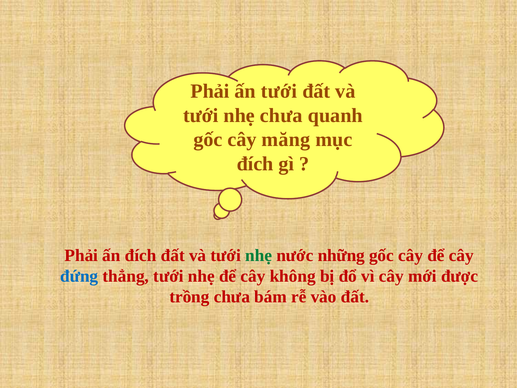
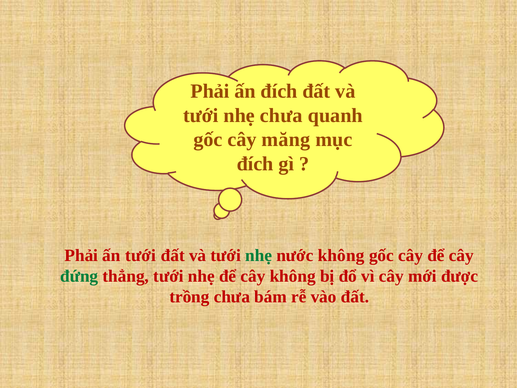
ấn tưới: tưới -> đích (279, 91)
ấn đích: đích -> tưới (141, 255)
nước những: những -> không (341, 255)
đứng colour: blue -> green (79, 276)
